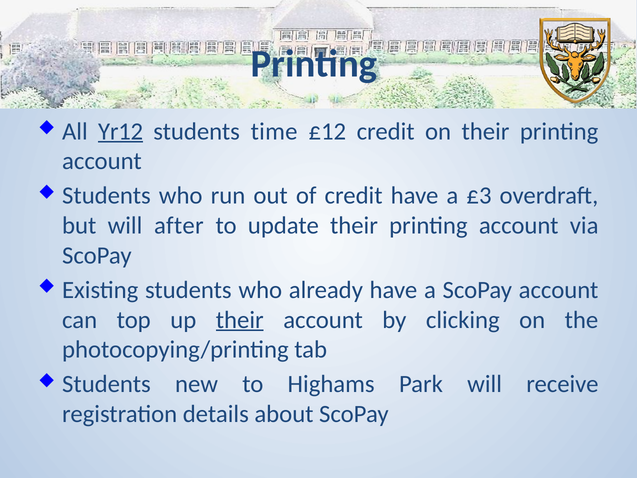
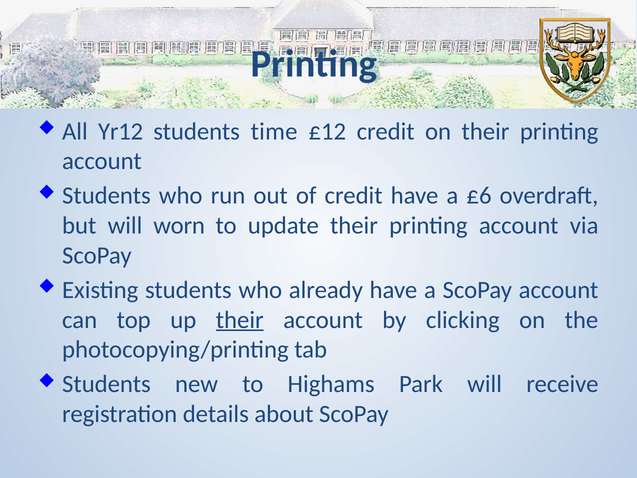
Yr12 underline: present -> none (121, 131)
£3: £3 -> £6 (479, 196)
after: after -> worn (179, 225)
